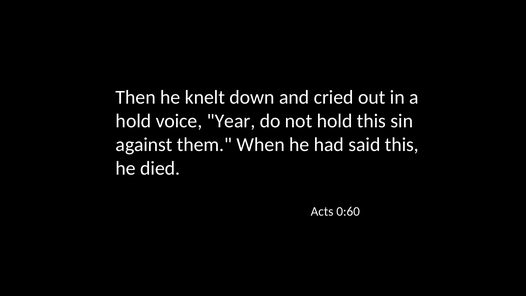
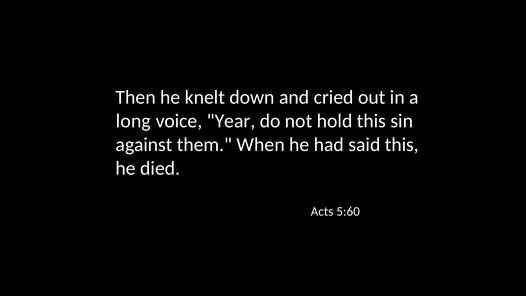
hold: hold -> long (133, 121)
0:60: 0:60 -> 5:60 (348, 211)
